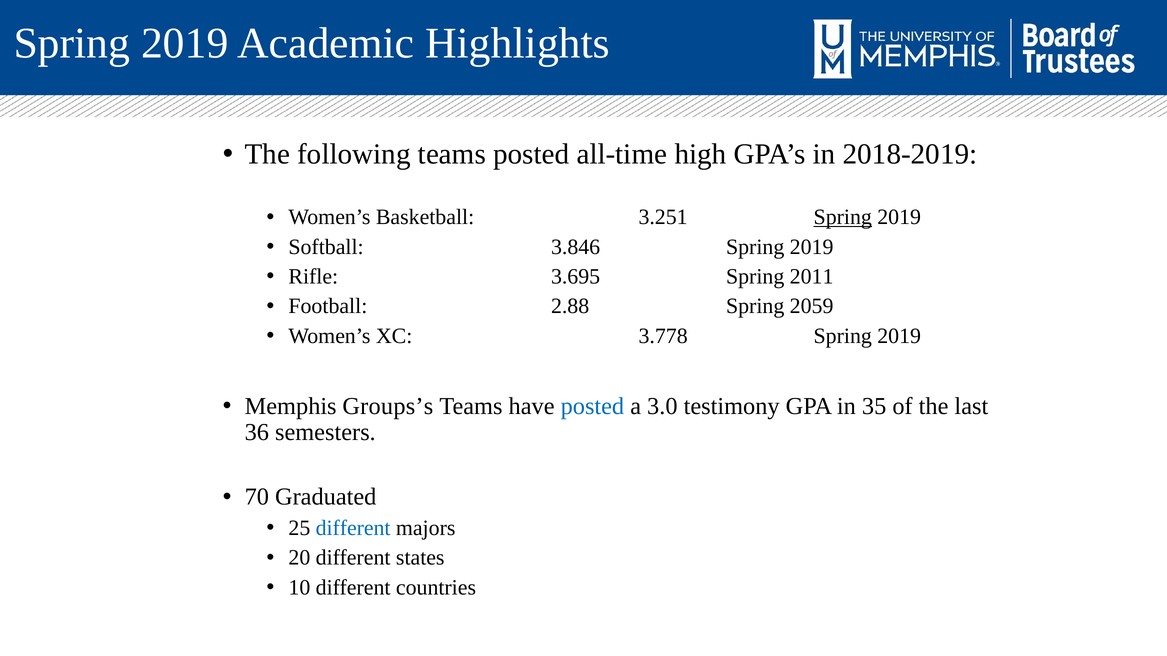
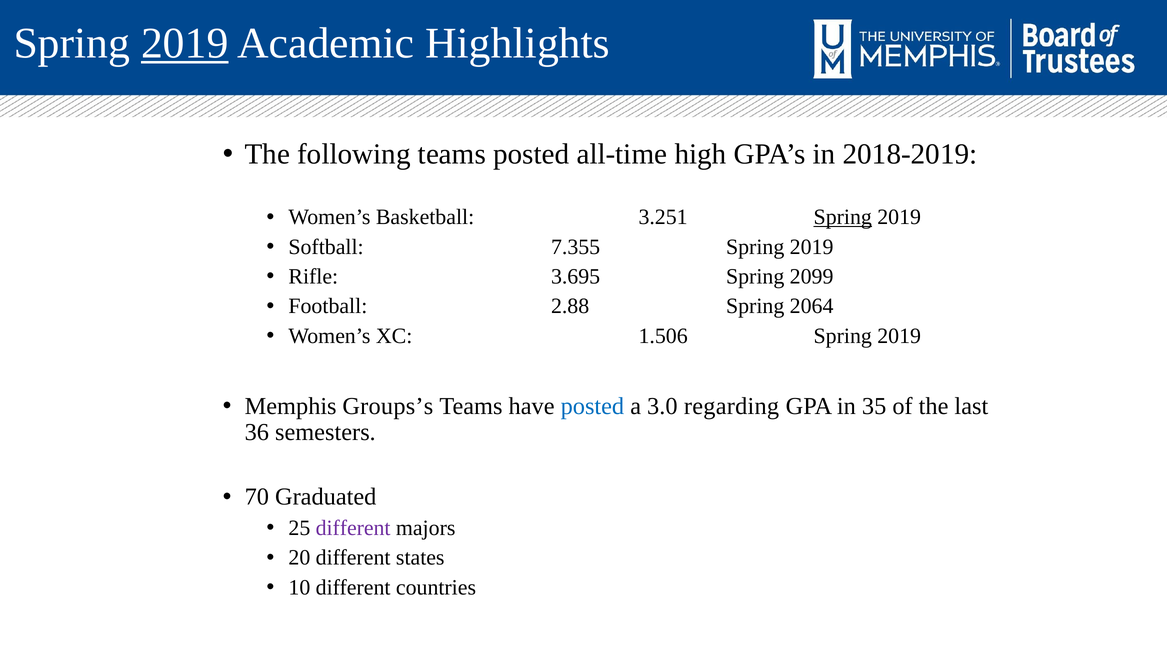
2019 underline: none -> present (185, 43)
3.846: 3.846 -> 7.355 (576, 247)
2011: 2011 -> 2099 (812, 277)
2059: 2059 -> 2064 (812, 306)
3.778: 3.778 -> 1.506 (663, 336)
testimony: testimony -> regarding (732, 406)
different colour: blue -> purple (353, 528)
